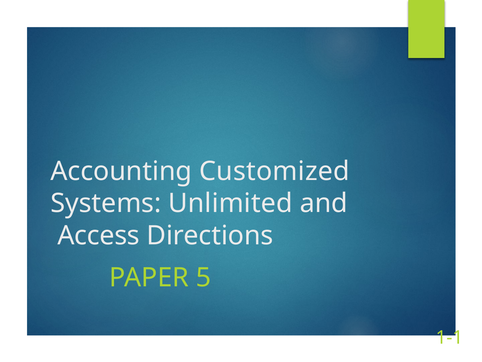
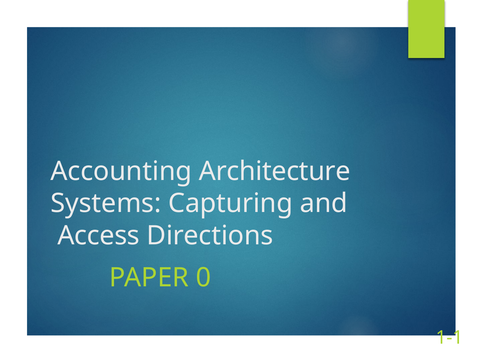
Customized: Customized -> Architecture (275, 171)
Unlimited: Unlimited -> Capturing (231, 203)
5: 5 -> 0 (203, 277)
